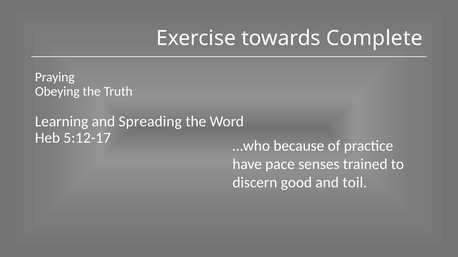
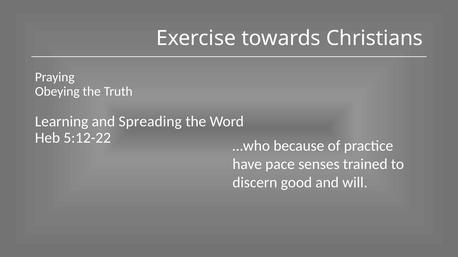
Complete: Complete -> Christians (375, 38)
5:12-17: 5:12-17 -> 5:12-22 (87, 138)
toil: toil -> will (355, 183)
